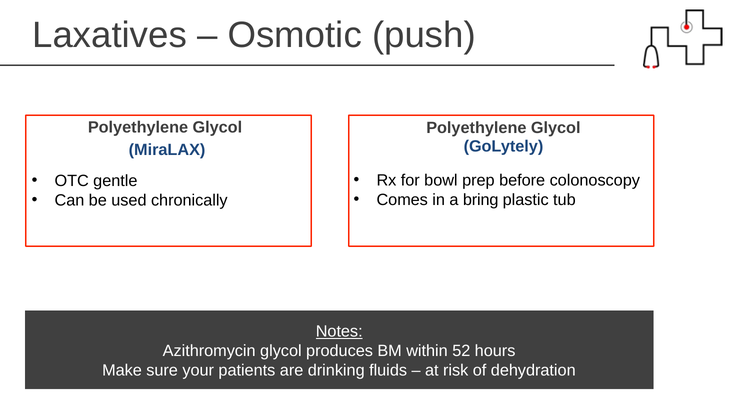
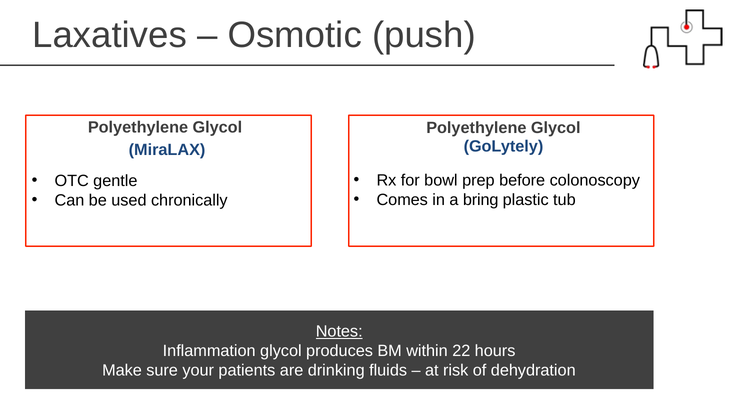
Azithromycin: Azithromycin -> Inflammation (209, 351)
52: 52 -> 22 (461, 351)
